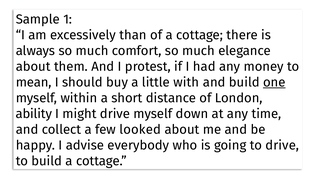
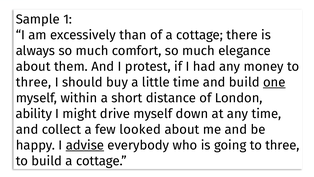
mean: mean -> three (34, 82)
little with: with -> time (186, 82)
advise underline: none -> present (85, 145)
going to drive: drive -> three (282, 145)
